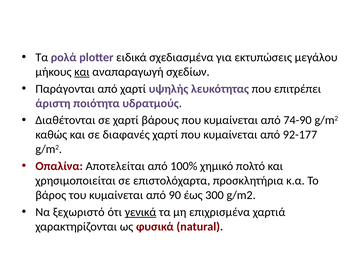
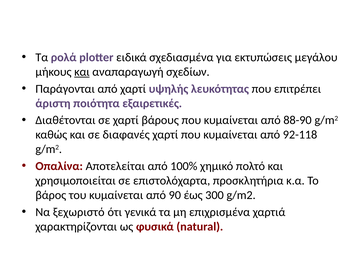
υδρατμούς: υδρατμούς -> εξαιρετικές (152, 103)
74-90: 74-90 -> 88-90 (297, 120)
92-177: 92-177 -> 92-118 (300, 135)
γενικά underline: present -> none (141, 212)
